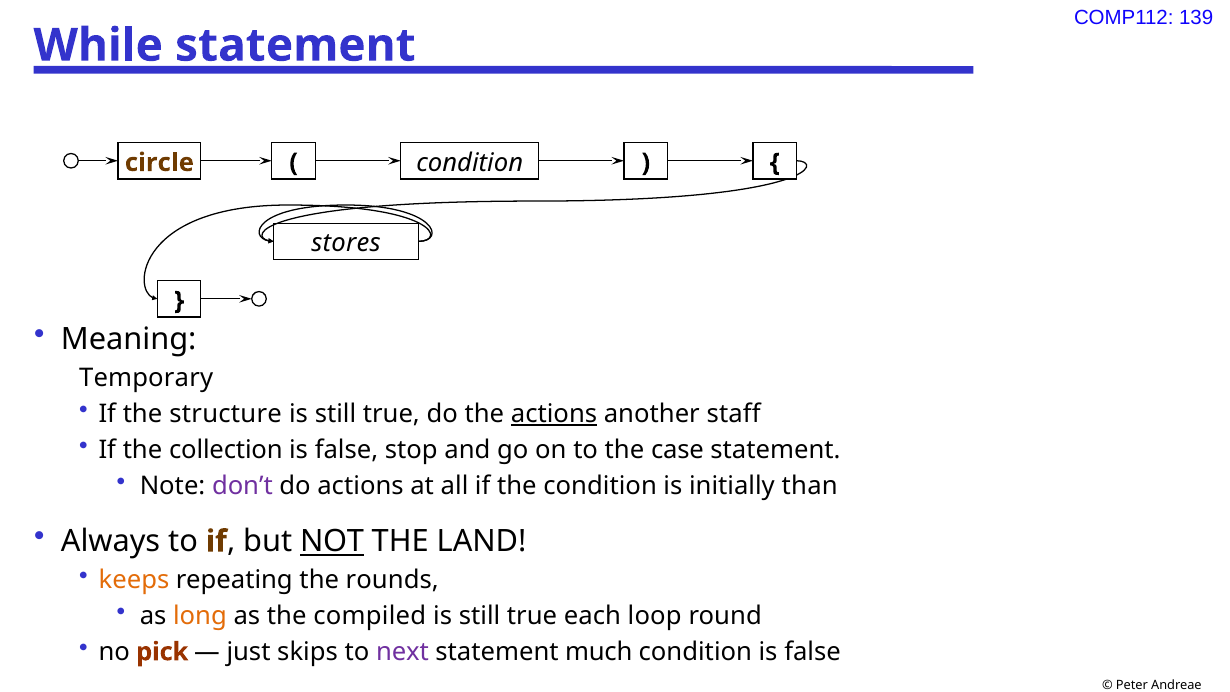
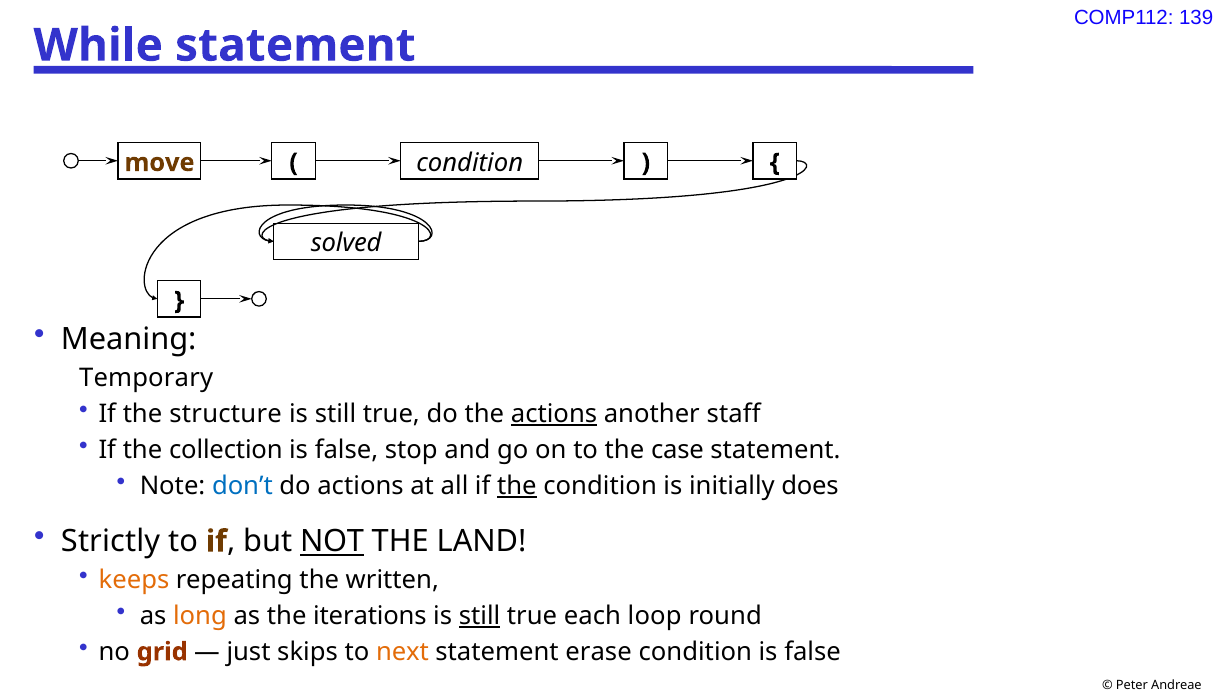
circle: circle -> move (160, 163)
stores: stores -> solved (346, 243)
don’t colour: purple -> blue (242, 486)
the underline: none -> present (517, 486)
than: than -> does (810, 486)
Always: Always -> Strictly (111, 541)
rounds: rounds -> written (392, 580)
compiled: compiled -> iterations (370, 616)
still underline: none -> present (480, 616)
pick: pick -> grid (162, 652)
next colour: purple -> orange (402, 652)
much: much -> erase (599, 652)
